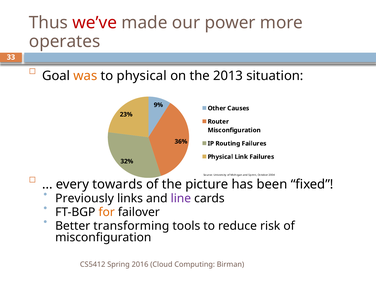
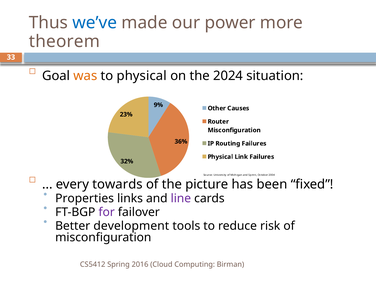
we’ve colour: red -> blue (95, 23)
operates: operates -> theorem (64, 41)
2013: 2013 -> 2024 (228, 76)
Previously: Previously -> Properties (85, 198)
for colour: orange -> purple (107, 212)
transforming: transforming -> development (131, 226)
